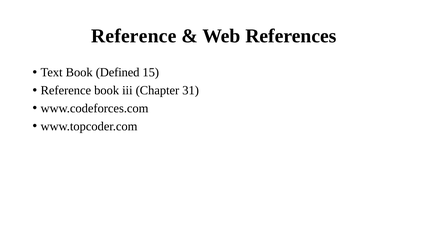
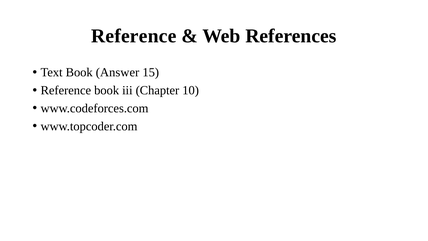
Defined: Defined -> Answer (118, 72)
31: 31 -> 10 (191, 90)
